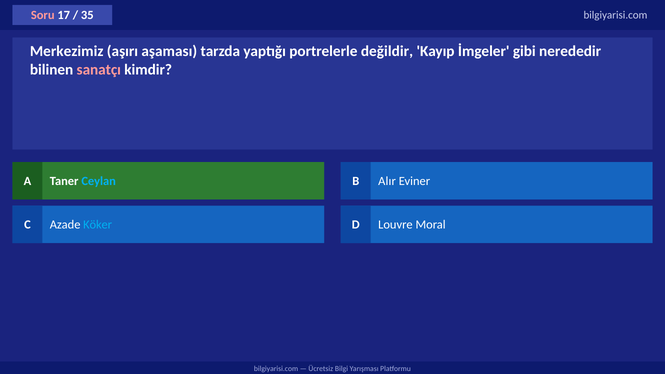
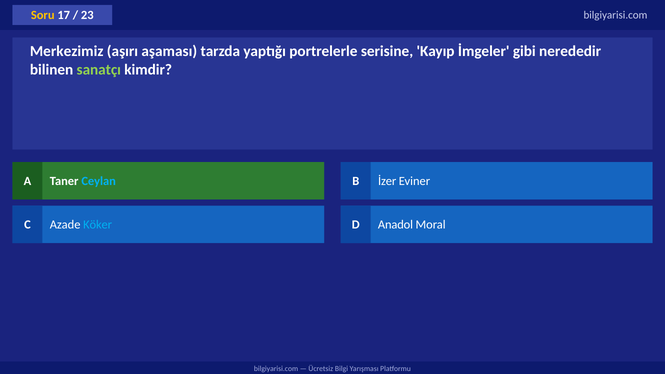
Soru colour: pink -> yellow (43, 15)
35: 35 -> 23 (87, 15)
değildir: değildir -> serisine (387, 51)
sanatçı colour: pink -> light green (99, 70)
Alır: Alır -> İzer (387, 181)
Louvre: Louvre -> Anadol (395, 225)
